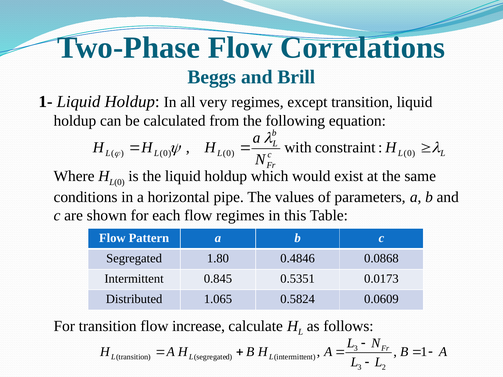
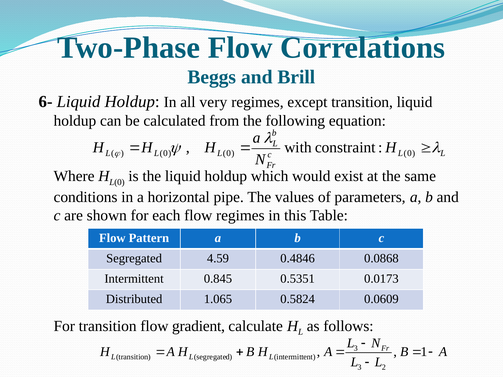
1-: 1- -> 6- (46, 102)
1.80: 1.80 -> 4.59 (218, 259)
increase: increase -> gradient (199, 326)
